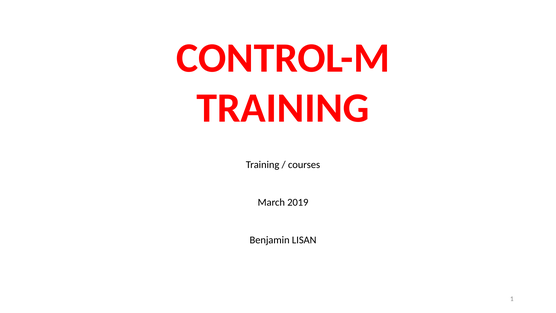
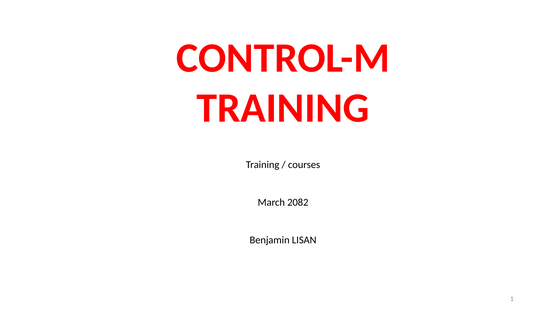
2019: 2019 -> 2082 (298, 202)
